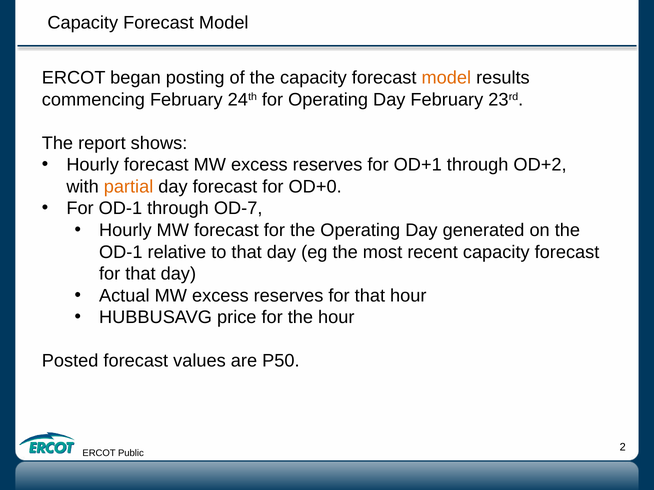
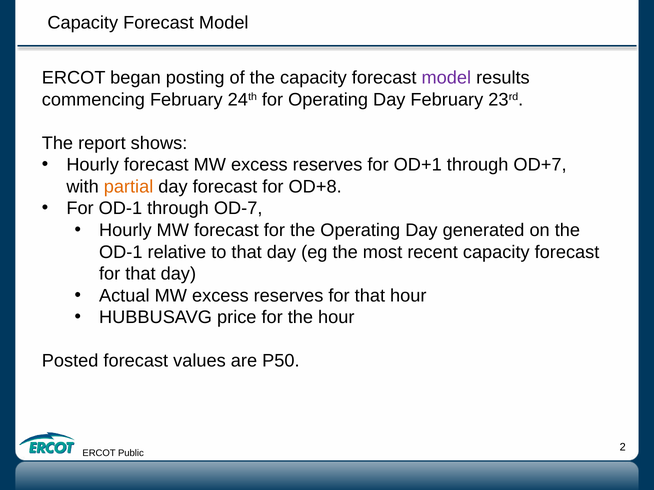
model colour: orange -> purple (446, 78)
OD+2: OD+2 -> OD+7 (540, 165)
OD+0: OD+0 -> OD+8 (315, 187)
